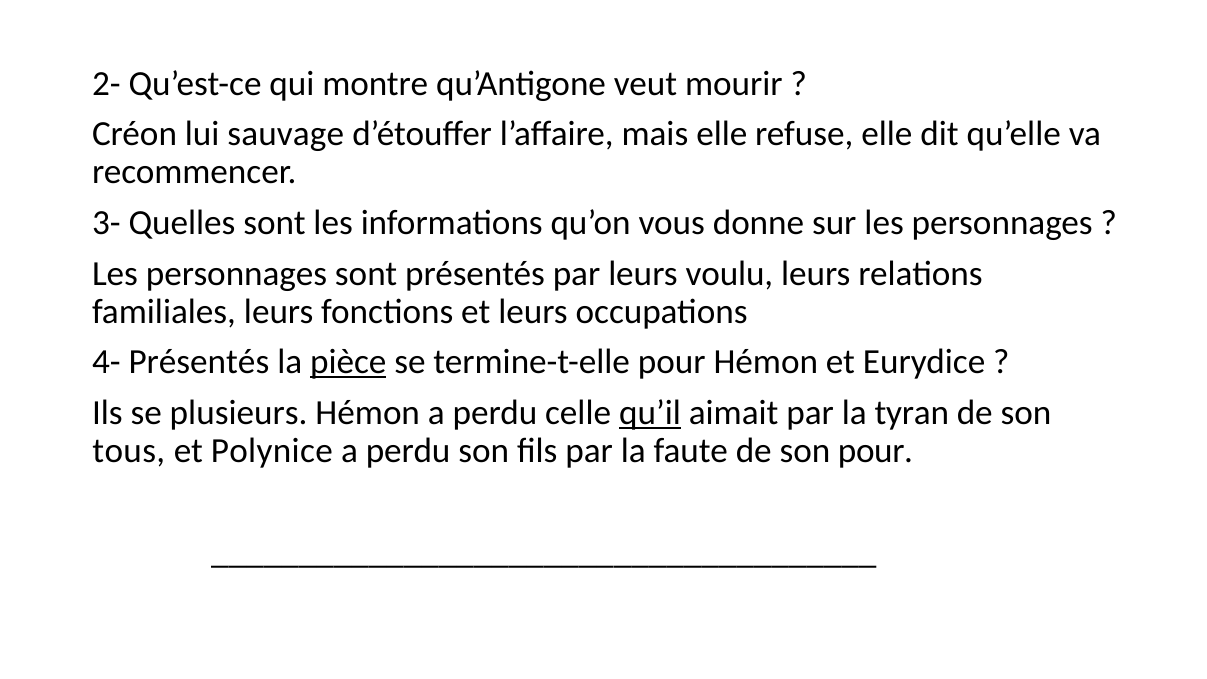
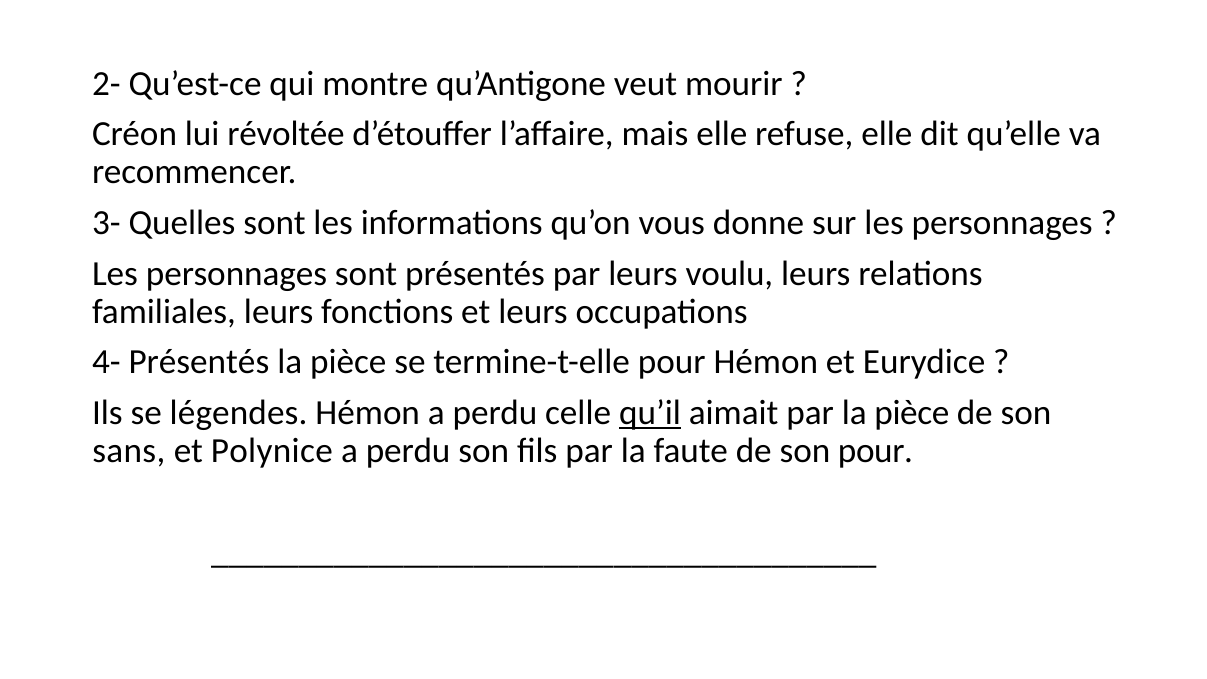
sauvage: sauvage -> révoltée (286, 134)
pièce underline: present -> none (348, 362)
plusieurs: plusieurs -> légendes (239, 413)
par la tyran: tyran -> pièce (912, 413)
tous: tous -> sans (129, 451)
